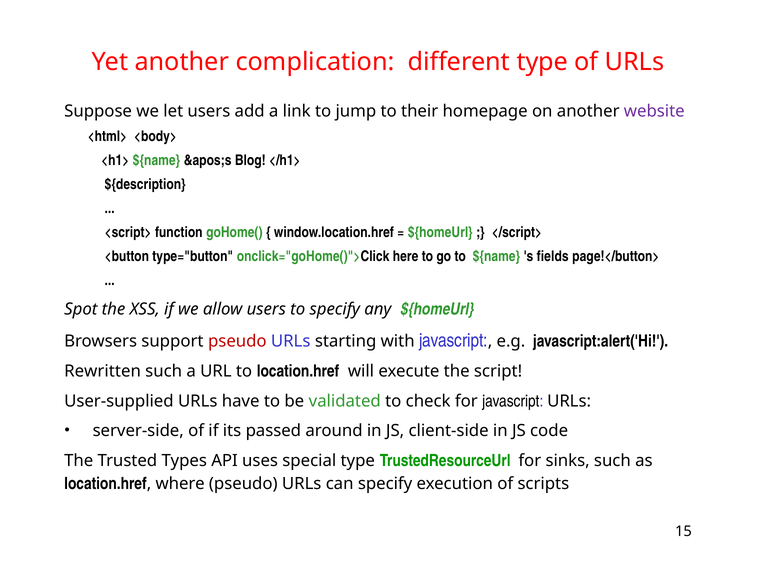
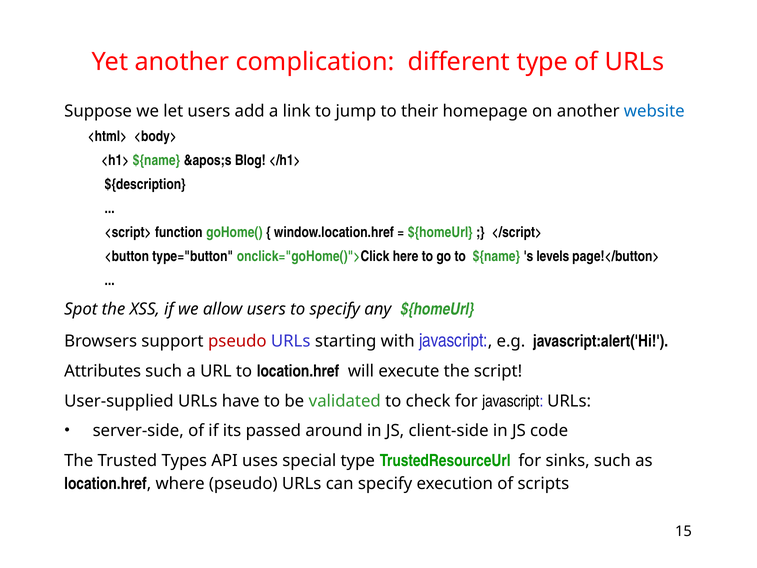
website colour: purple -> blue (654, 111)
fields: fields -> levels (553, 256)
Rewritten: Rewritten -> Attributes (103, 371)
